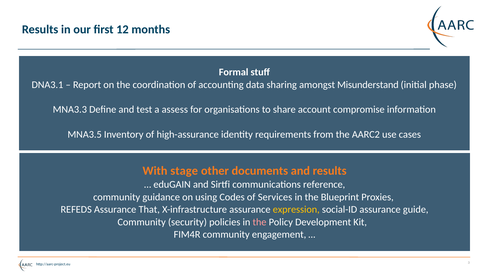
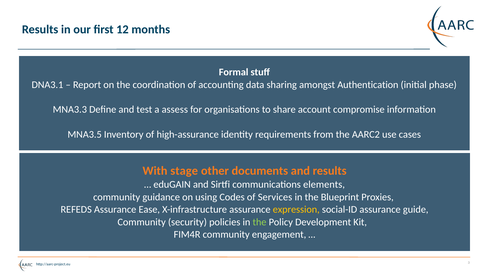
Misunderstand: Misunderstand -> Authentication (368, 85)
reference: reference -> elements (324, 185)
That: That -> Ease (149, 210)
the colour: pink -> light green (260, 222)
